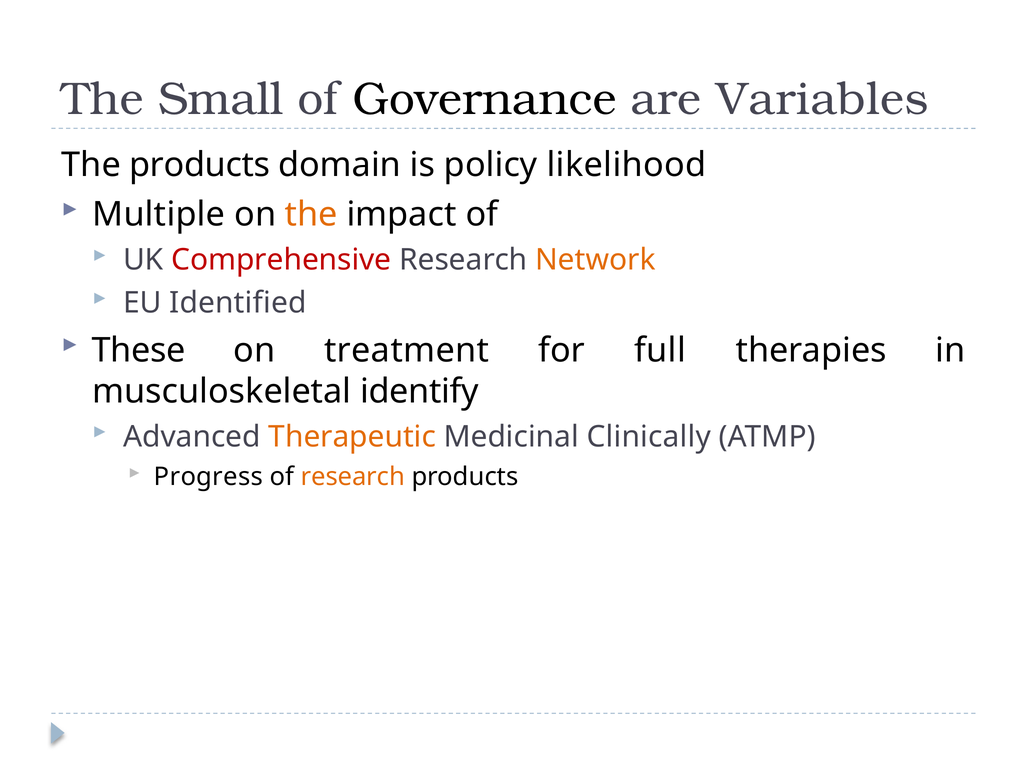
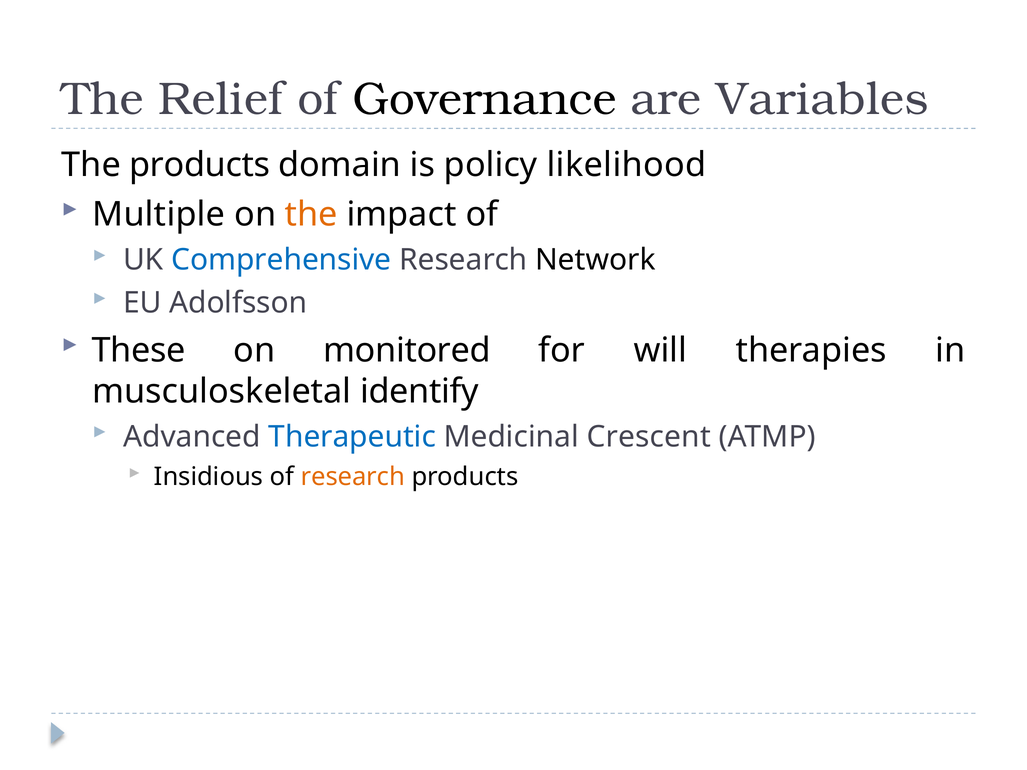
Small: Small -> Relief (221, 99)
Comprehensive colour: red -> blue (281, 260)
Network colour: orange -> black (595, 260)
Identified: Identified -> Adolfsson (238, 303)
treatment: treatment -> monitored (407, 350)
full: full -> will (660, 350)
Therapeutic colour: orange -> blue (352, 437)
Clinically: Clinically -> Crescent (649, 437)
Progress: Progress -> Insidious (209, 477)
